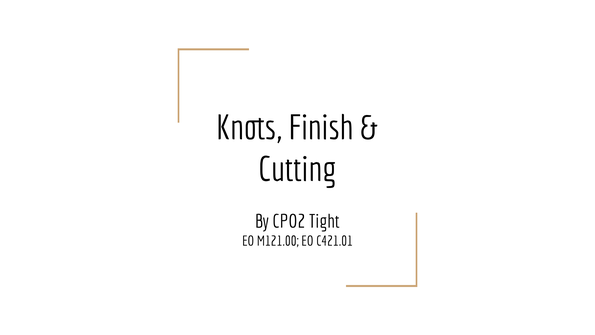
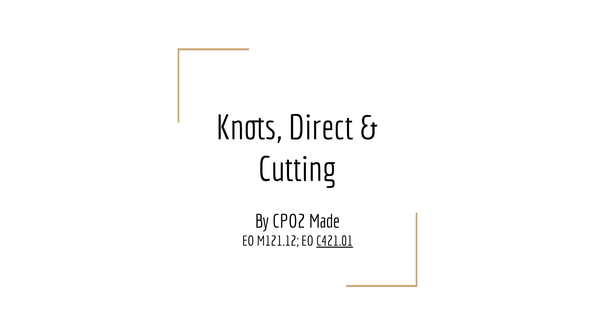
Finish: Finish -> Direct (321, 128)
Tight: Tight -> Made (325, 221)
M121.00: M121.00 -> M121.12 (278, 241)
C421.01 underline: none -> present (335, 241)
